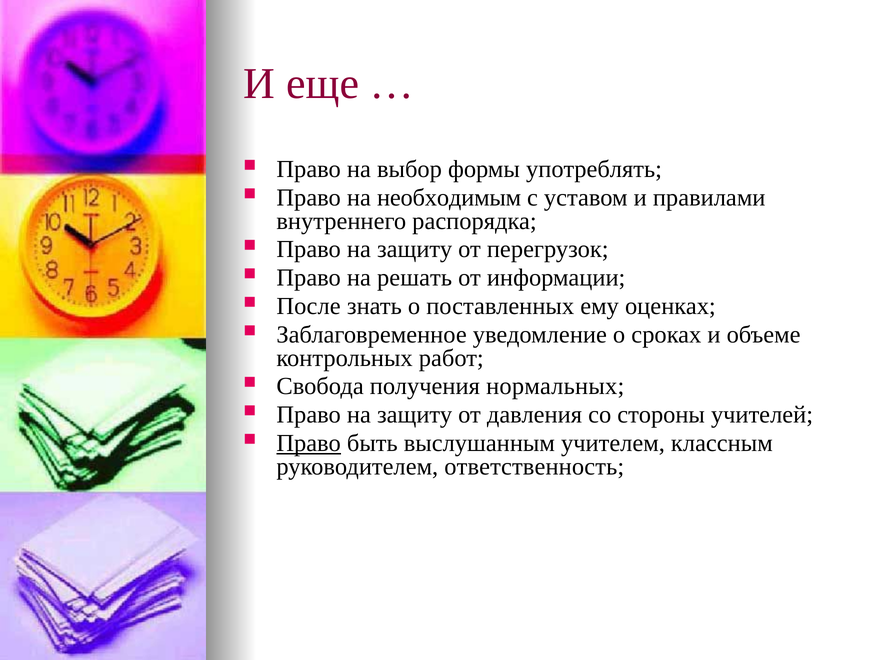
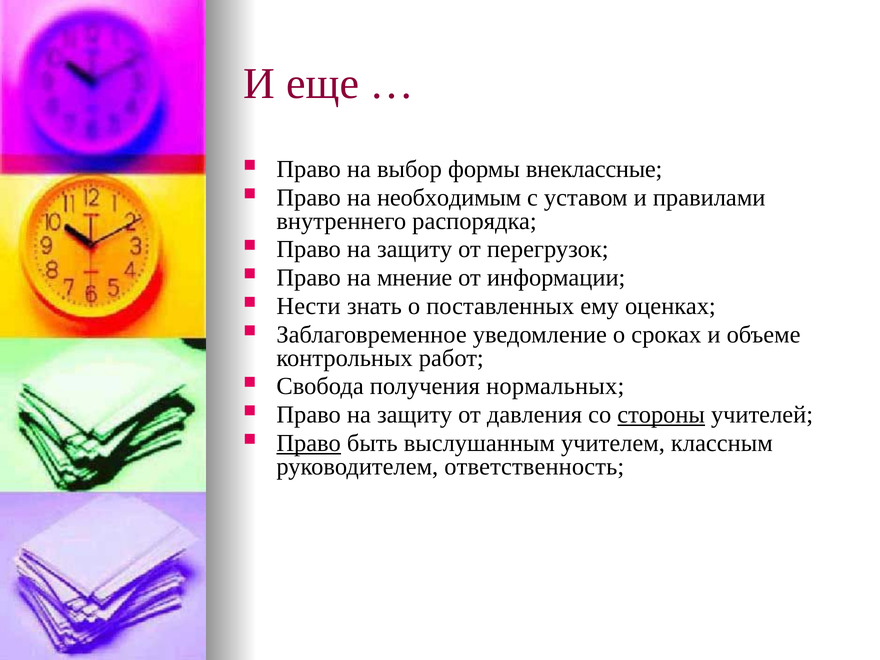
употреблять: употреблять -> внеклассные (594, 169)
решать: решать -> мнение (415, 278)
После: После -> Нести (309, 306)
стороны underline: none -> present (661, 415)
